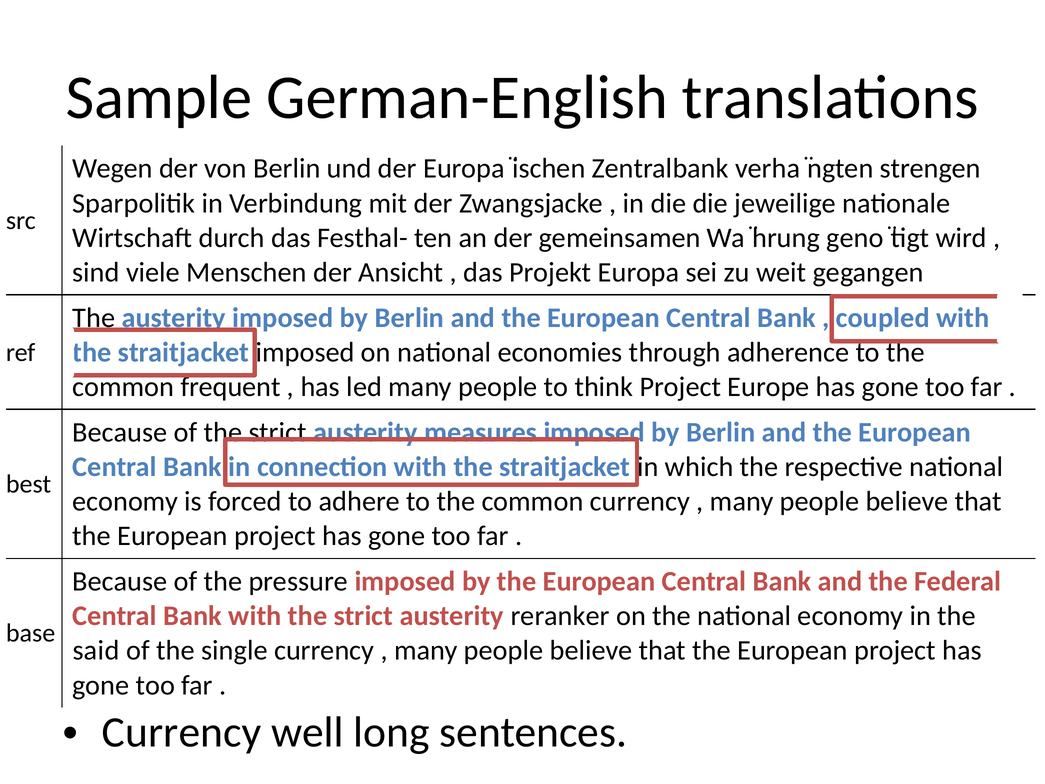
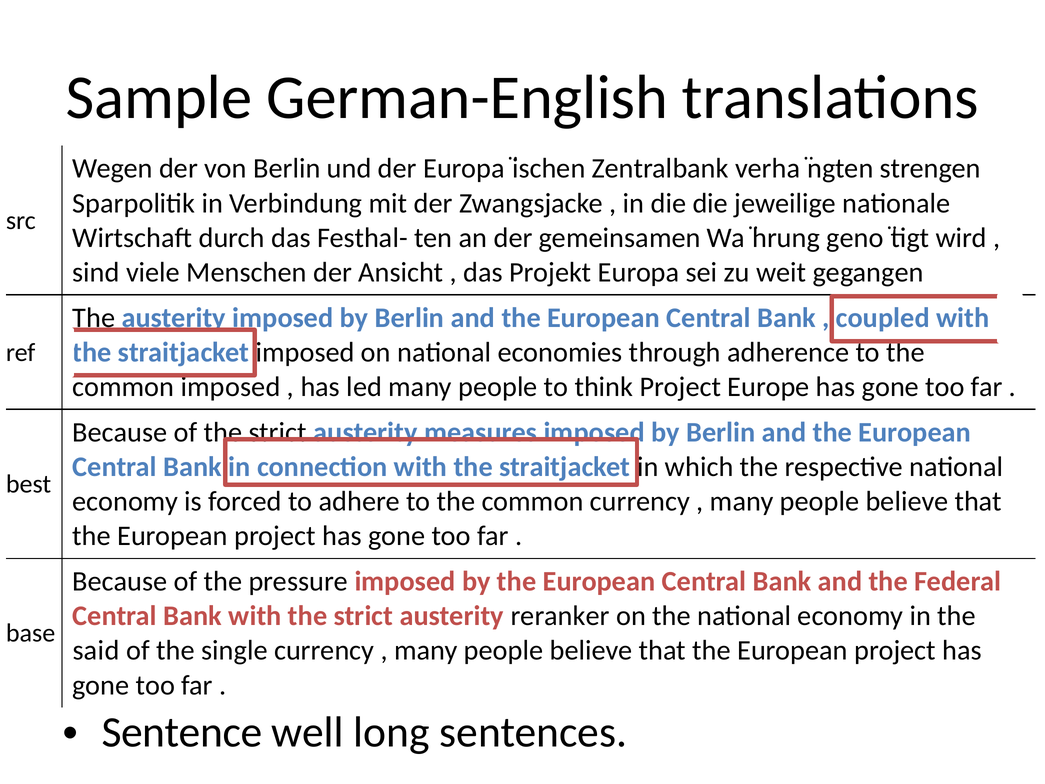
common frequent: frequent -> imposed (231, 387)
Currency: Currency -> Sentence (182, 732)
